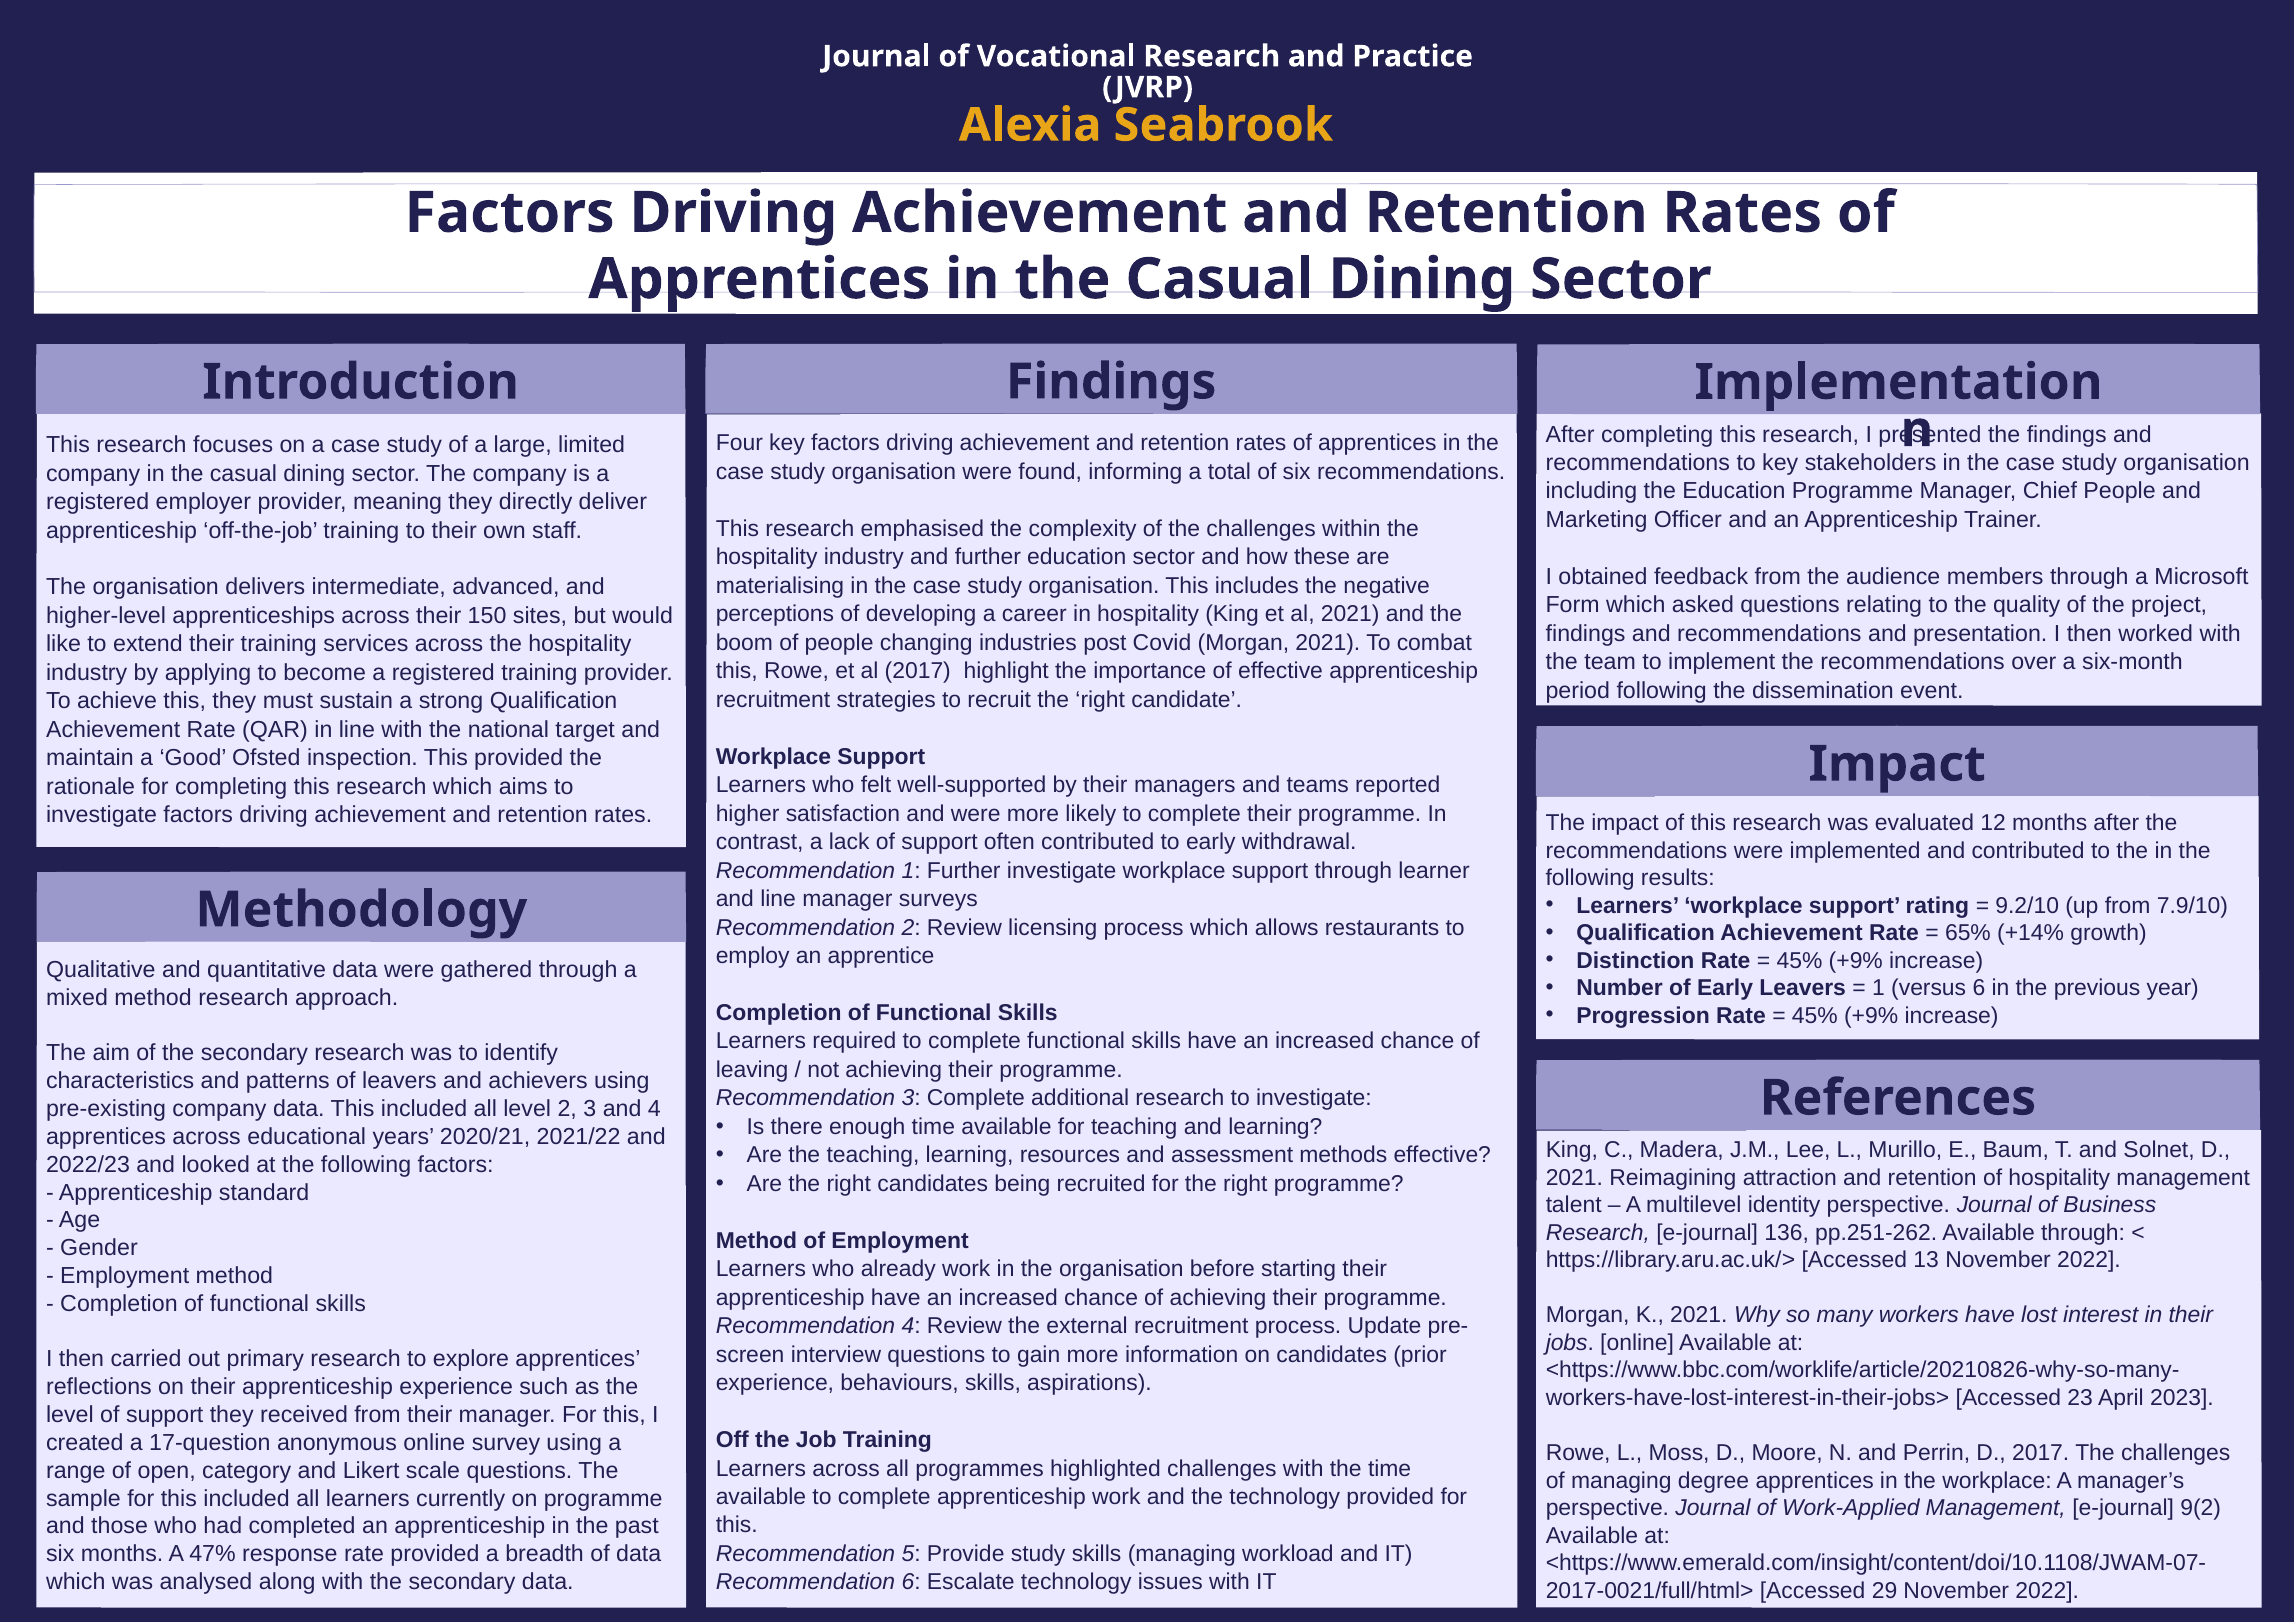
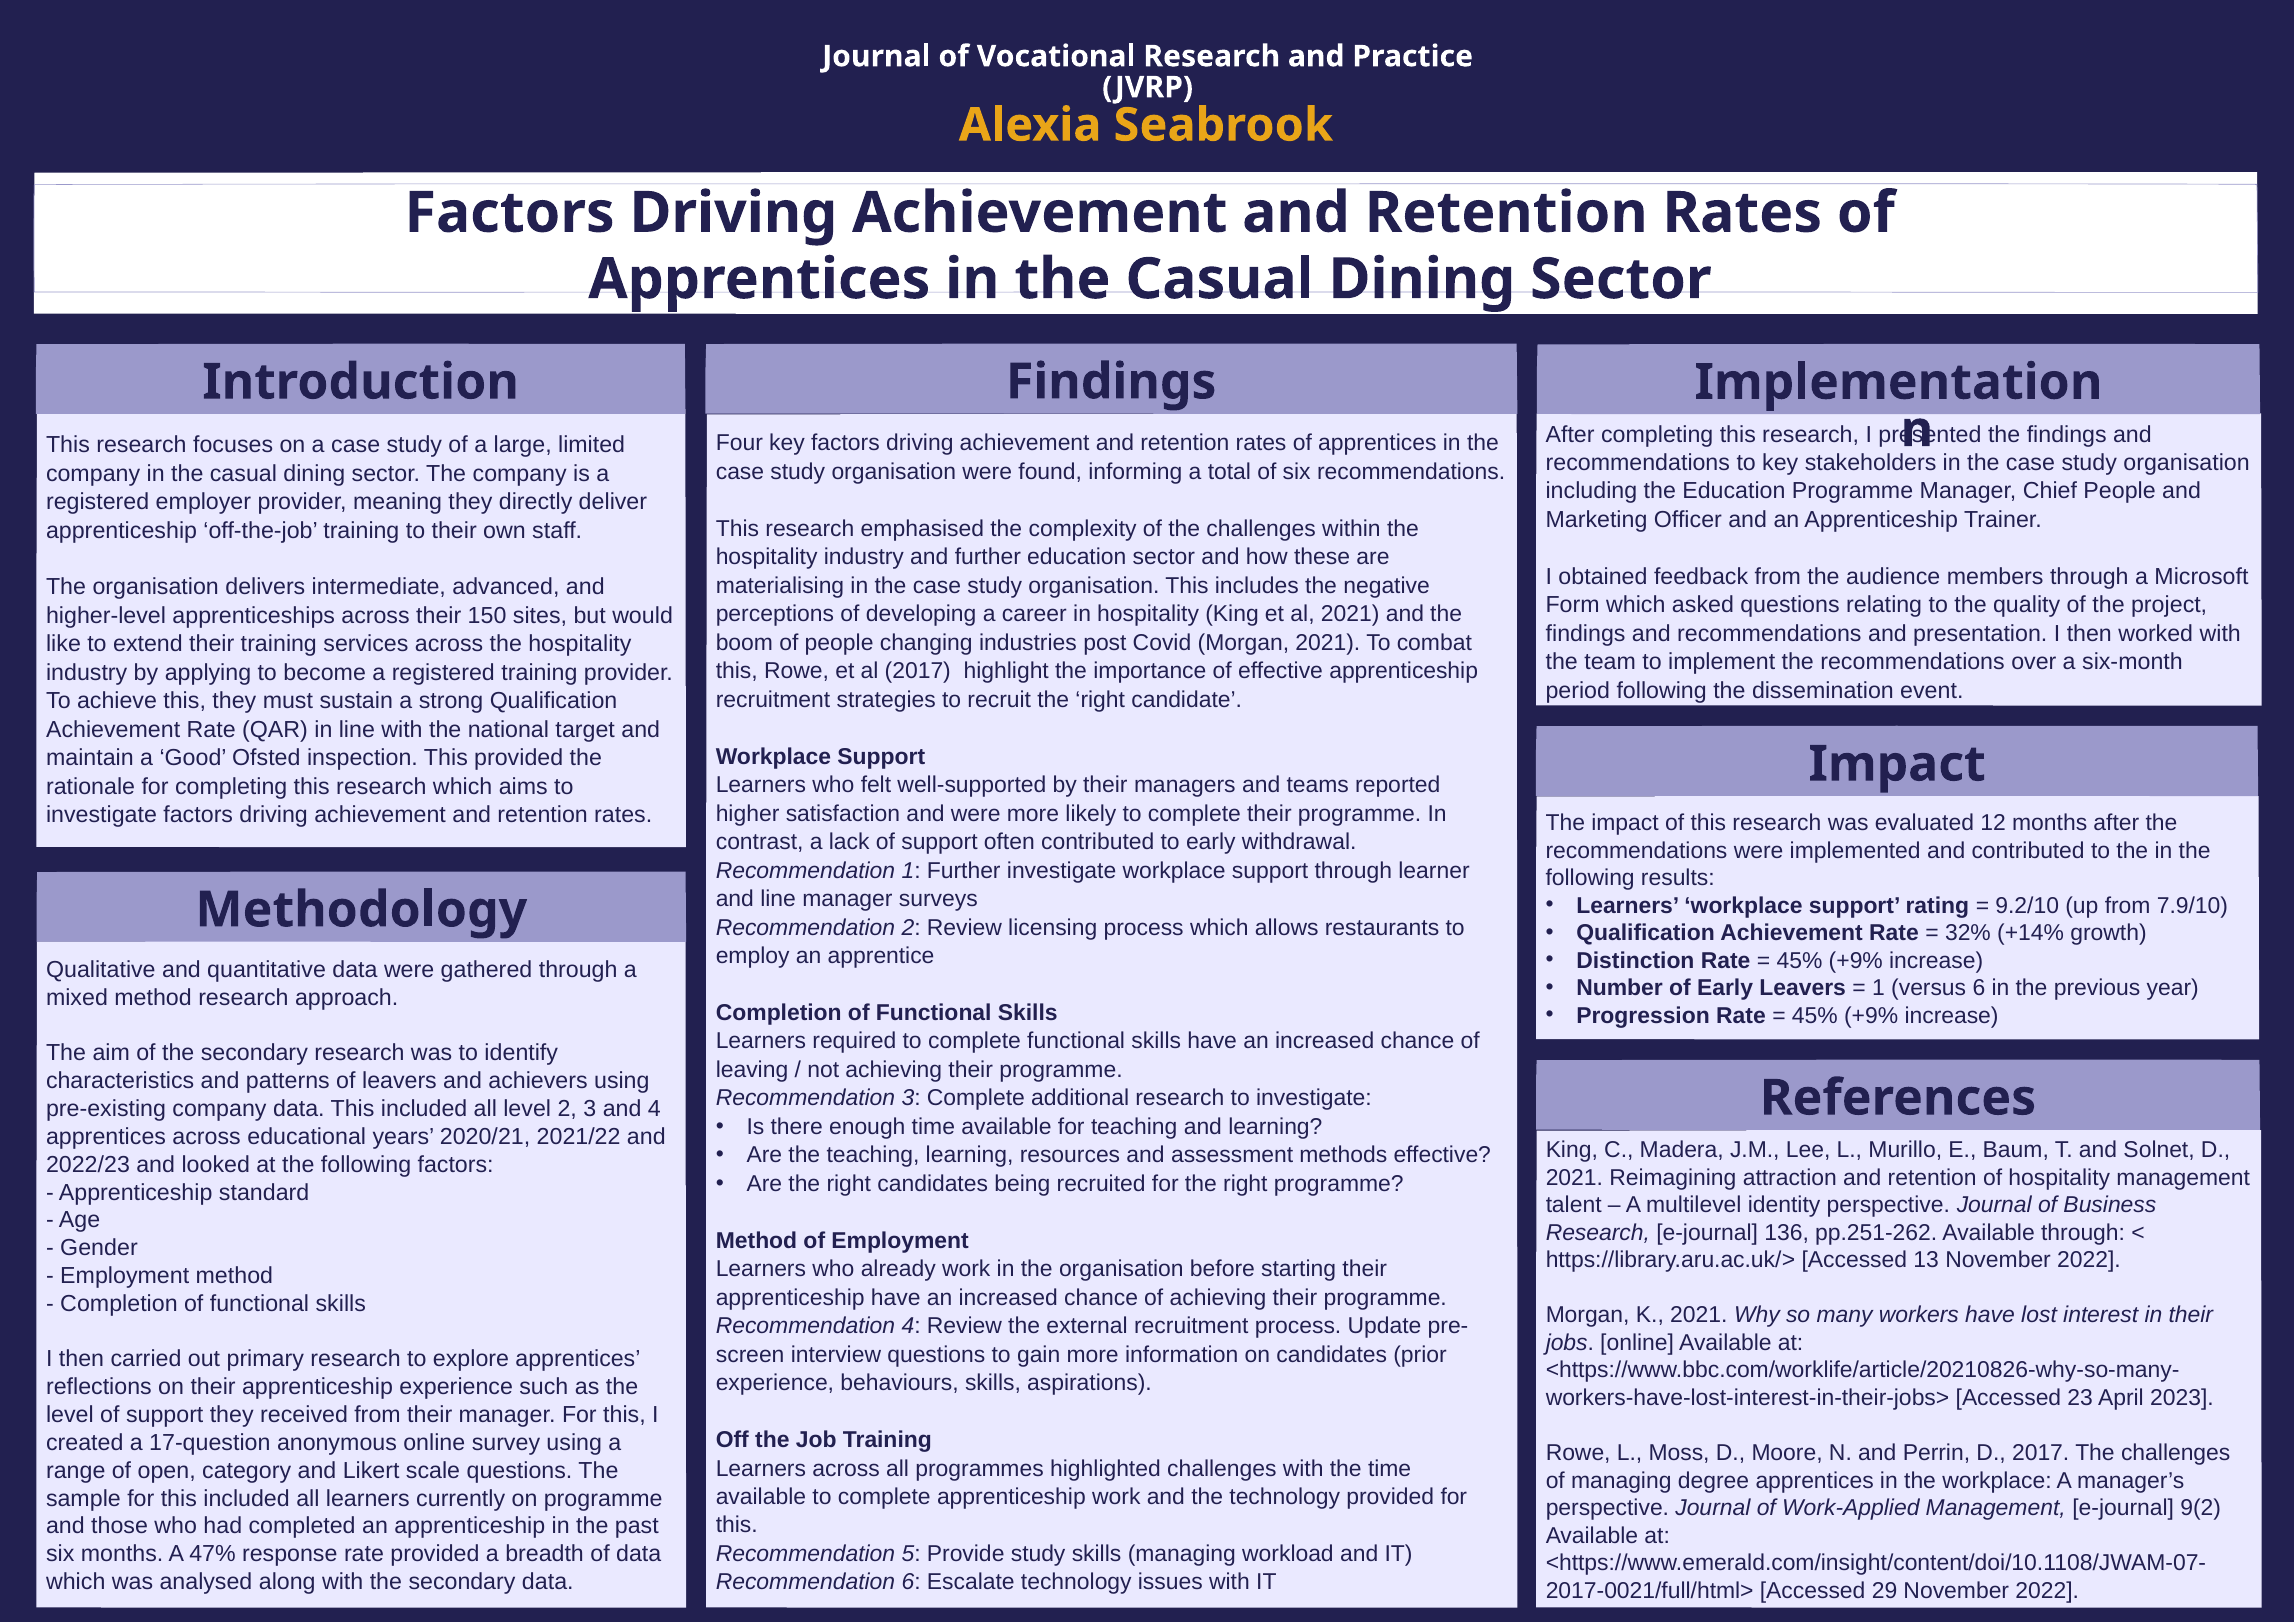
65%: 65% -> 32% (1968, 933)
